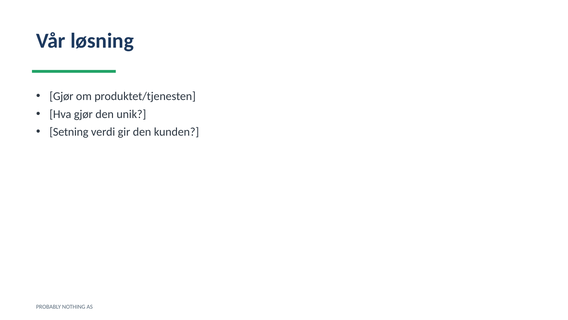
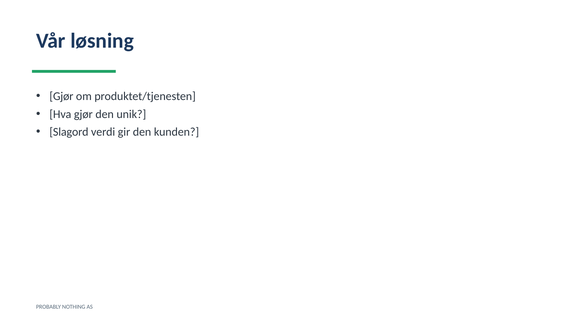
Setning: Setning -> Slagord (69, 132)
